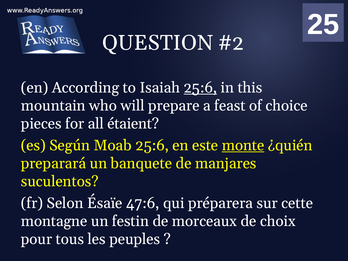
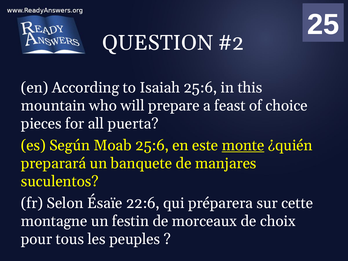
25:6 underline: present -> none (200, 88)
étaient: étaient -> puerta (133, 124)
47:6: 47:6 -> 22:6 (143, 203)
